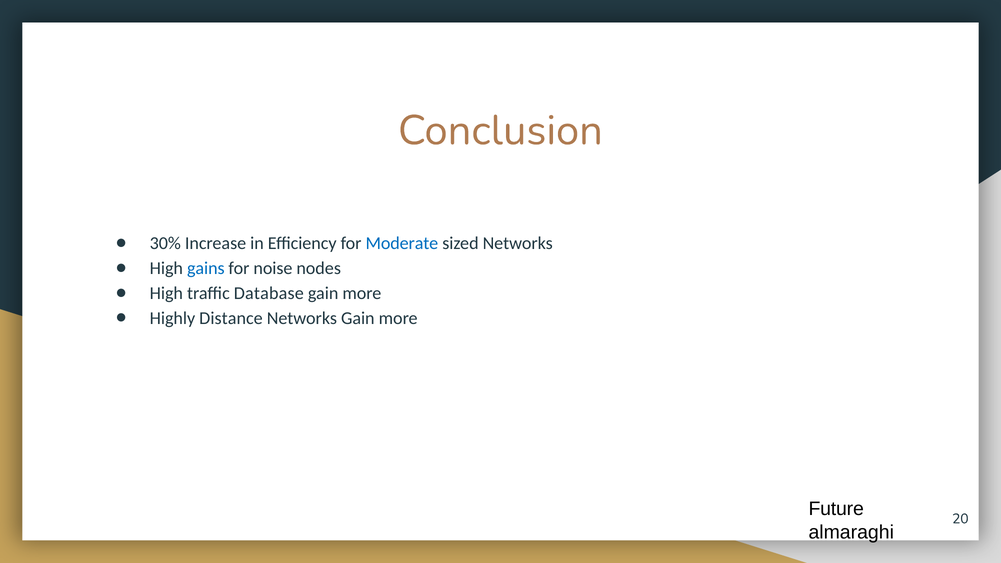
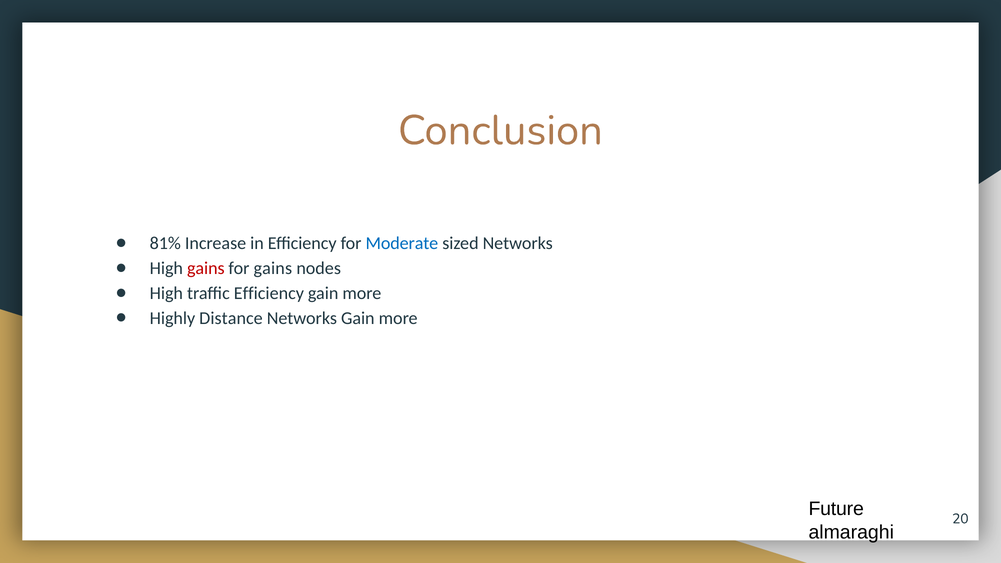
30%: 30% -> 81% (165, 243)
gains colour: blue -> red (206, 268)
for noise: noise -> gains (273, 268)
traffic Database: Database -> Efficiency (269, 293)
